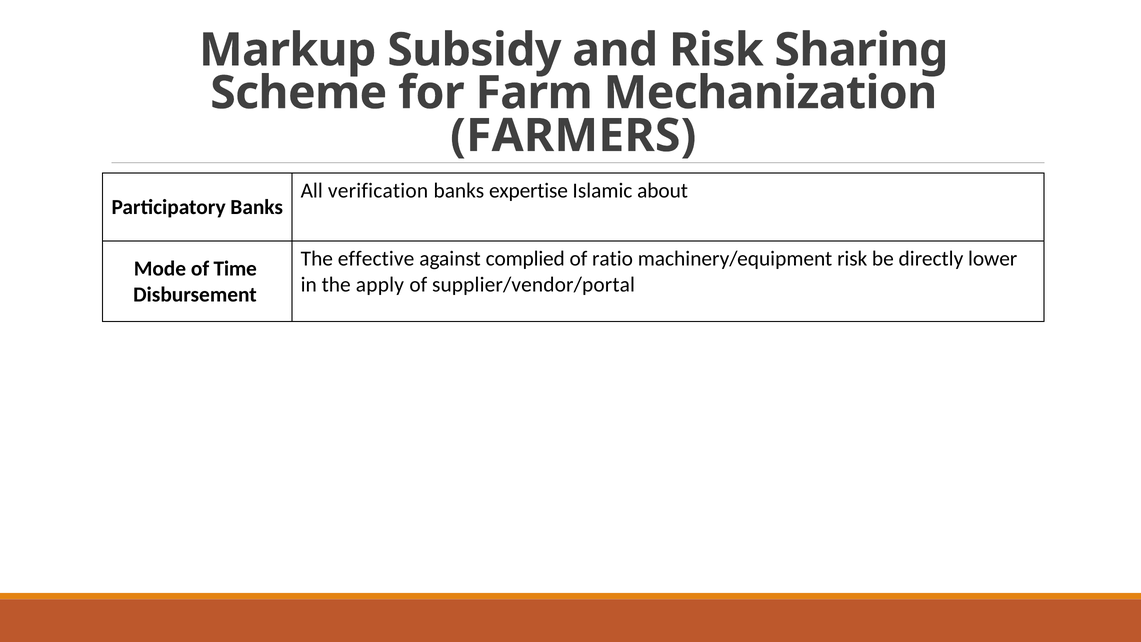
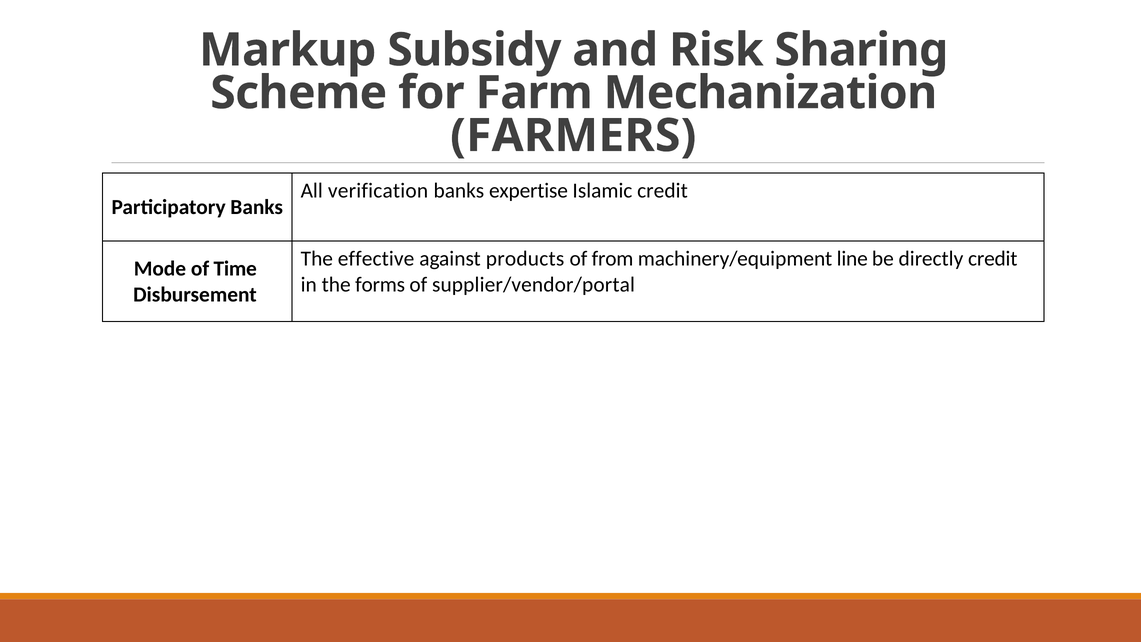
Islamic about: about -> credit (662, 190)
complied: complied -> products (525, 258)
ratio: ratio -> from (613, 258)
machinery/equipment risk: risk -> line (852, 258)
directly lower: lower -> credit (993, 258)
apply: apply -> forms (380, 285)
